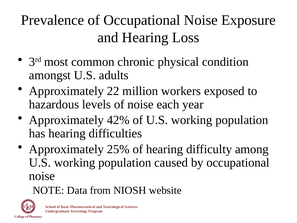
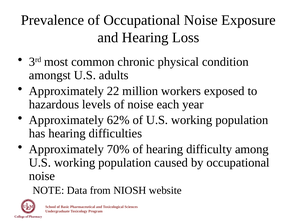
42%: 42% -> 62% (118, 120)
25%: 25% -> 70% (118, 149)
